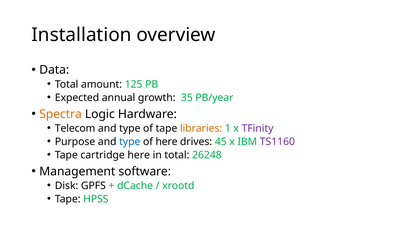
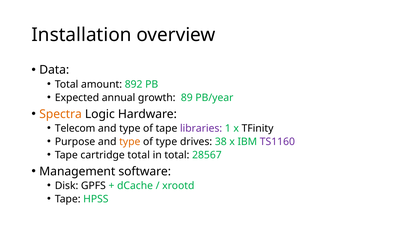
125: 125 -> 892 (134, 84)
35: 35 -> 89 (187, 98)
libraries colour: orange -> purple (201, 128)
TFinity colour: purple -> black (258, 128)
type colour: blue -> orange (130, 142)
of here: here -> type (166, 142)
45: 45 -> 38 (221, 142)
cartridge here: here -> total (139, 155)
26248: 26248 -> 28567 (207, 155)
